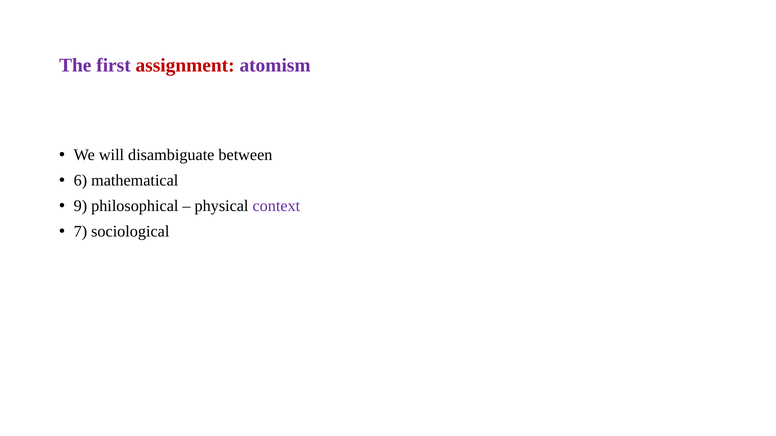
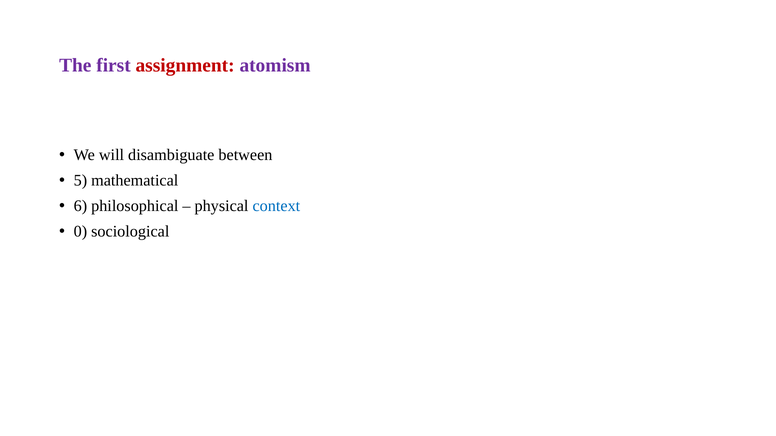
6: 6 -> 5 (80, 181)
9: 9 -> 6 (80, 206)
context colour: purple -> blue (276, 206)
7: 7 -> 0 (80, 232)
